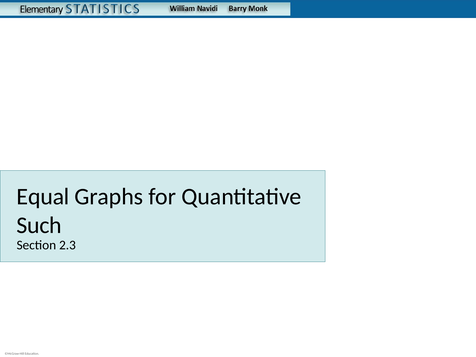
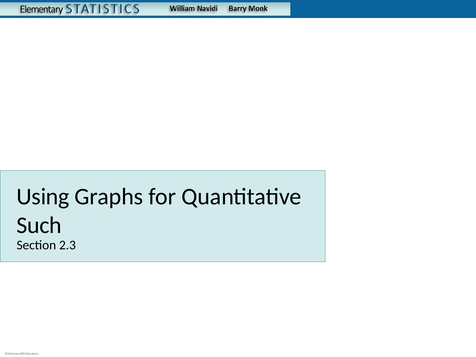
Equal: Equal -> Using (43, 197)
